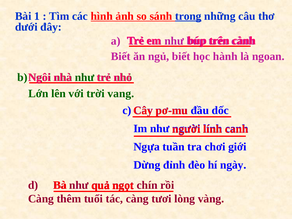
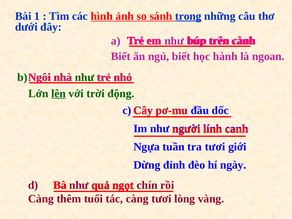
lên underline: none -> present (59, 93)
vang: vang -> động (121, 93)
tra chơi: chơi -> tươi (215, 147)
